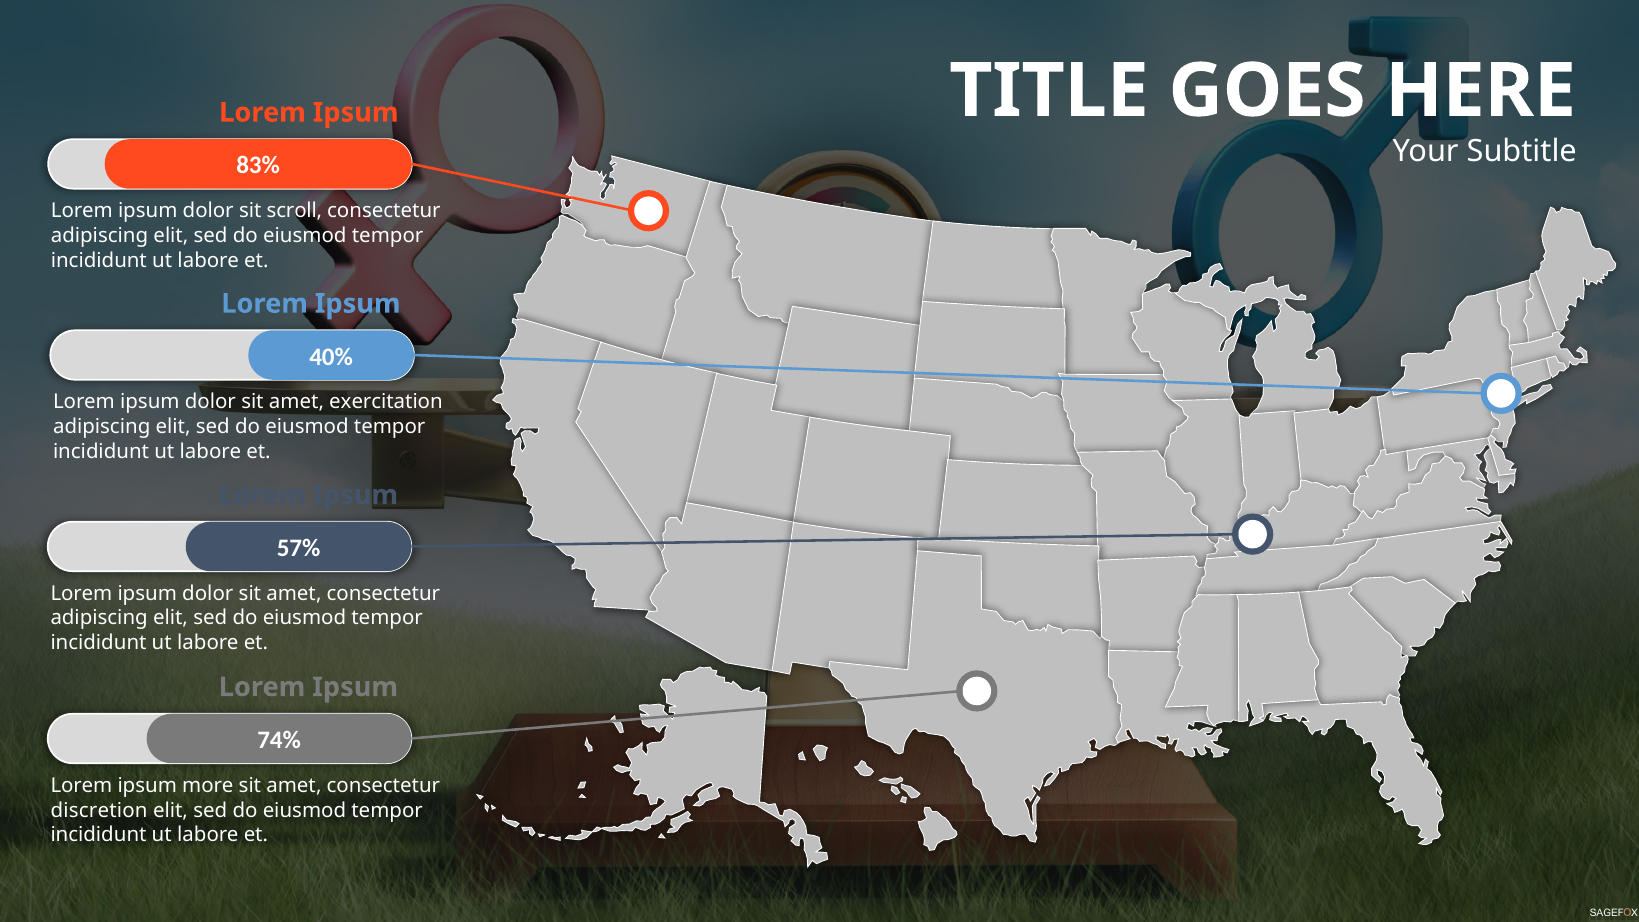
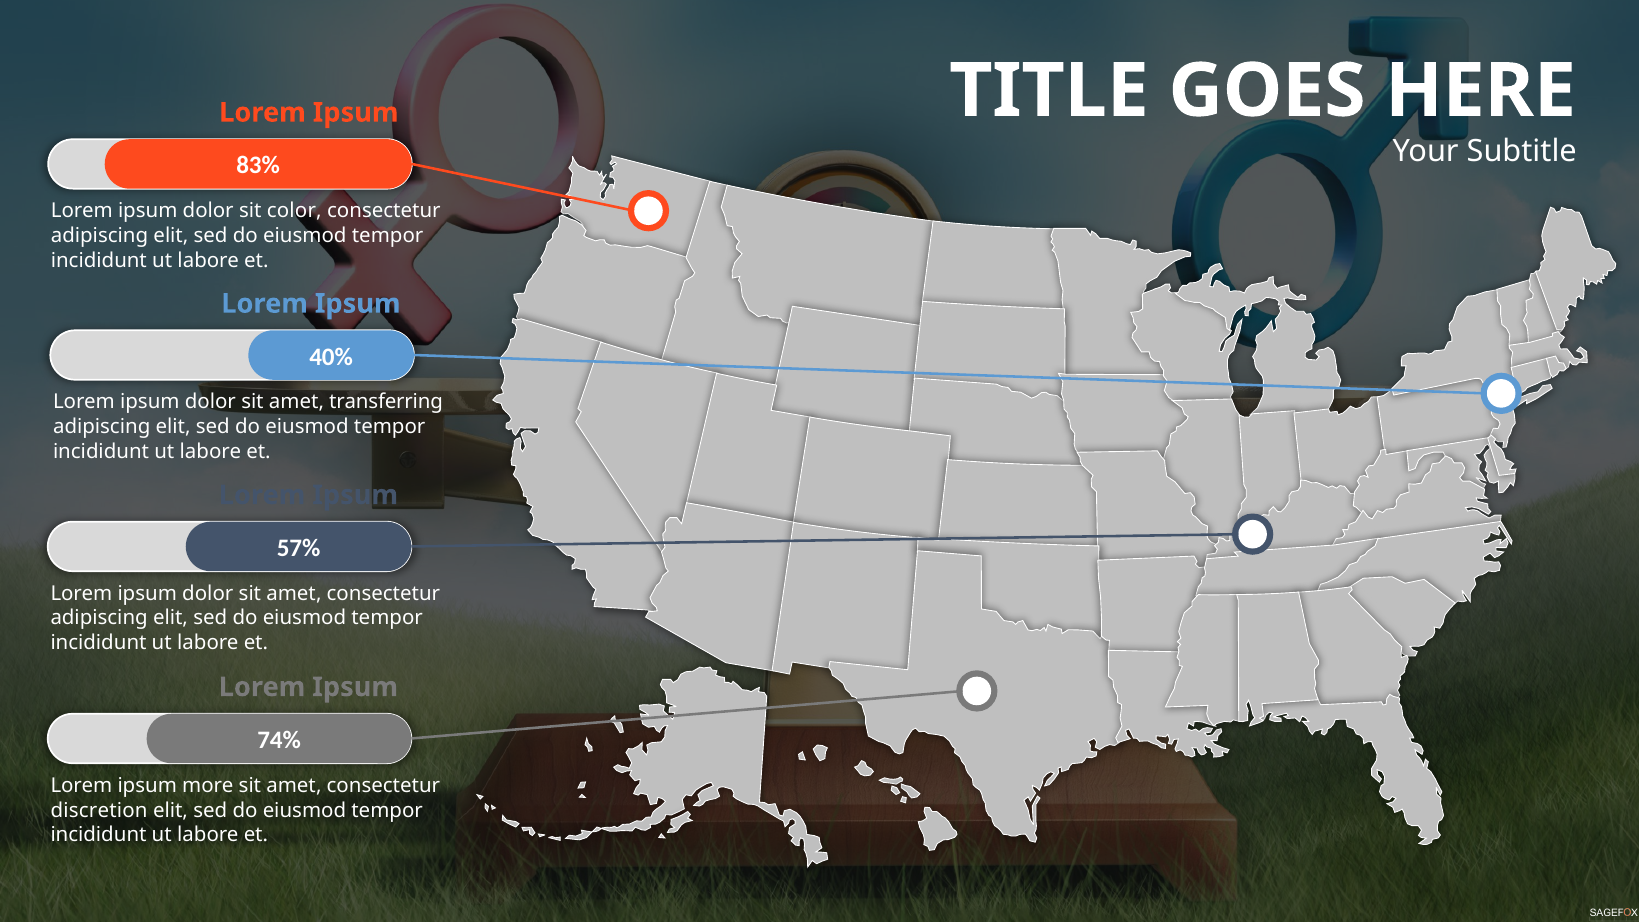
scroll: scroll -> color (294, 211)
exercitation: exercitation -> transferring (386, 402)
